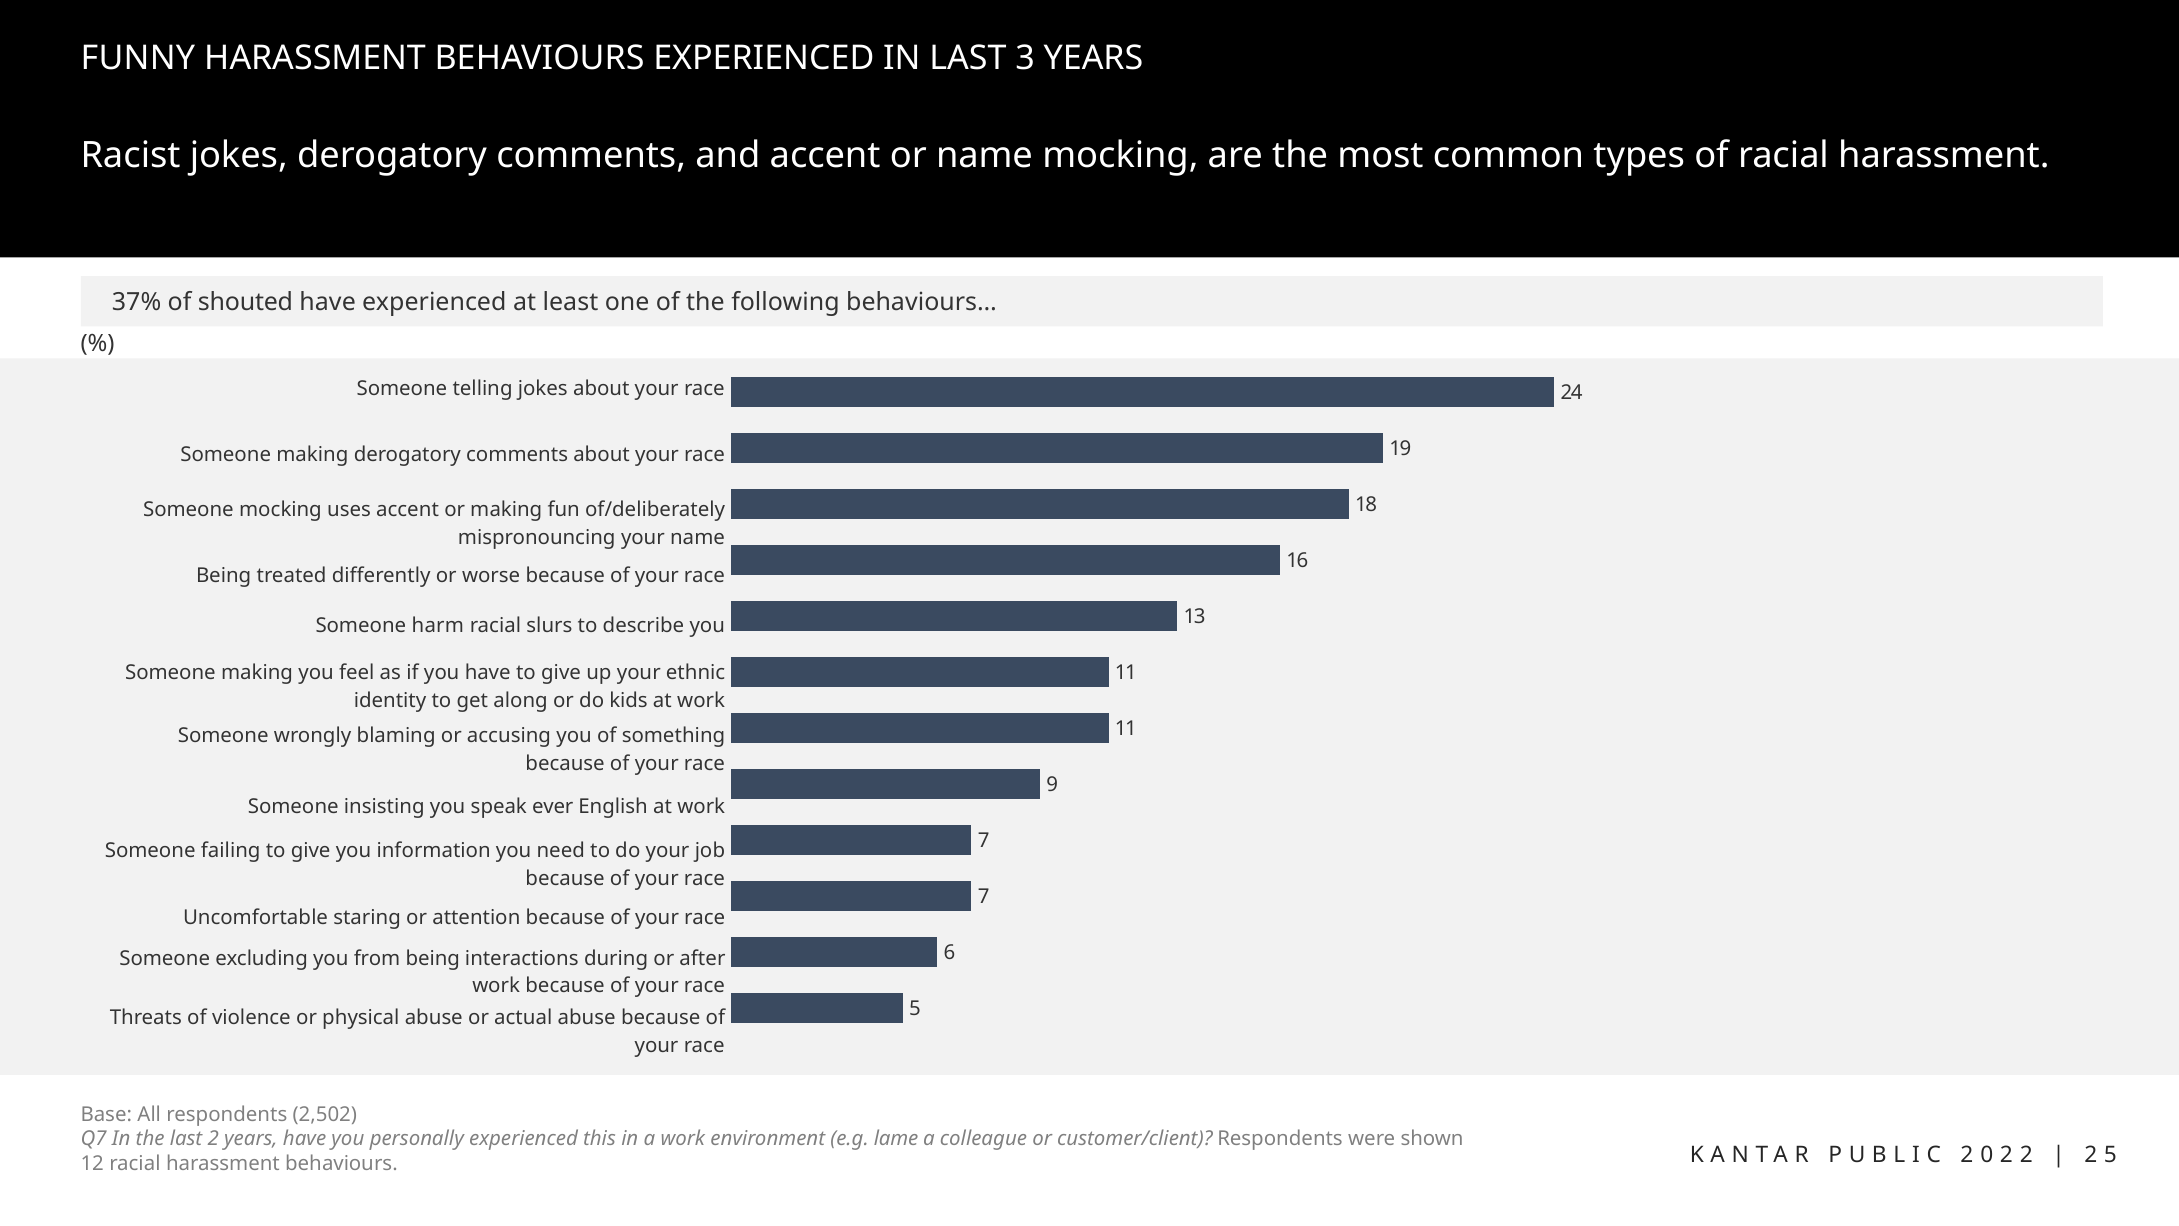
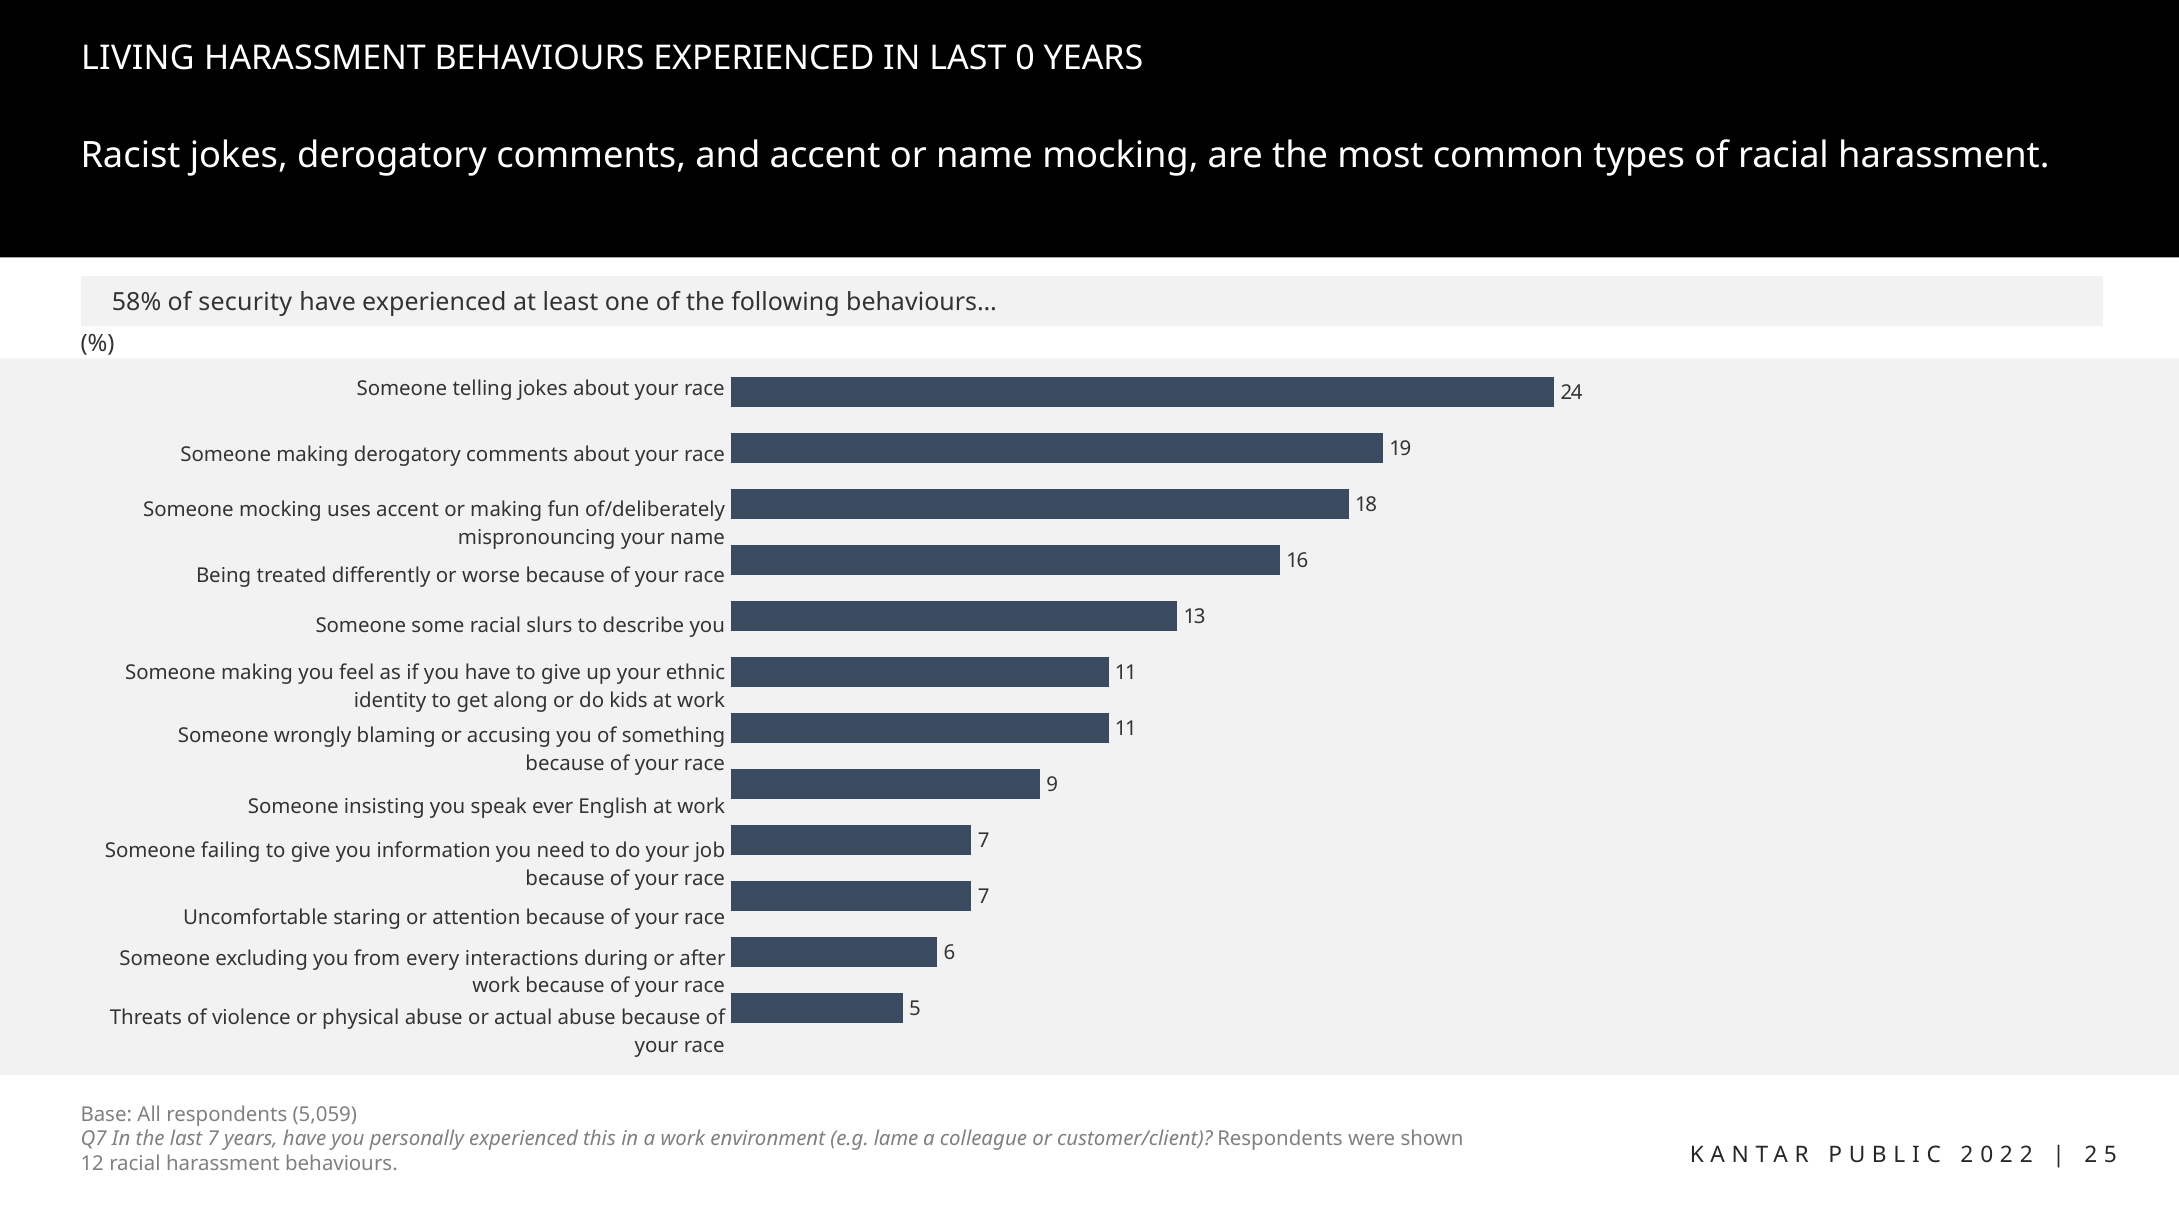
FUNNY: FUNNY -> LIVING (138, 59)
LAST 3: 3 -> 0 (1025, 59)
37%: 37% -> 58% (137, 302)
shouted: shouted -> security (245, 302)
harm: harm -> some (438, 626)
from being: being -> every (433, 958)
2,502: 2,502 -> 5,059 (325, 1114)
last 2: 2 -> 7 (213, 1139)
